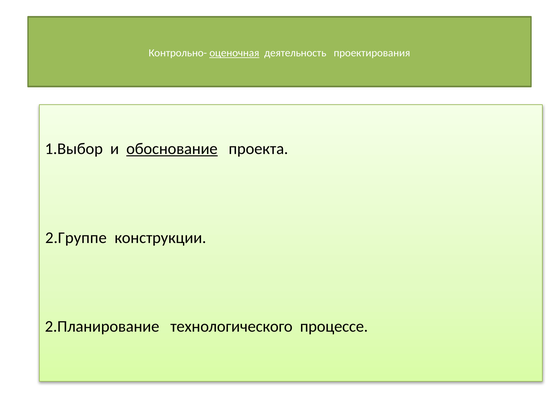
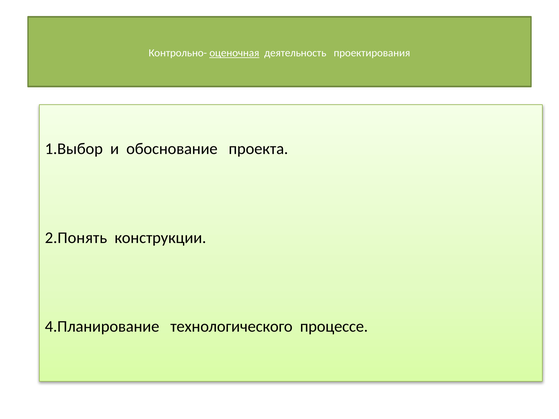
обоснование underline: present -> none (172, 149)
2.Группе: 2.Группе -> 2.Понять (76, 238)
2.Планирование: 2.Планирование -> 4.Планирование (102, 327)
